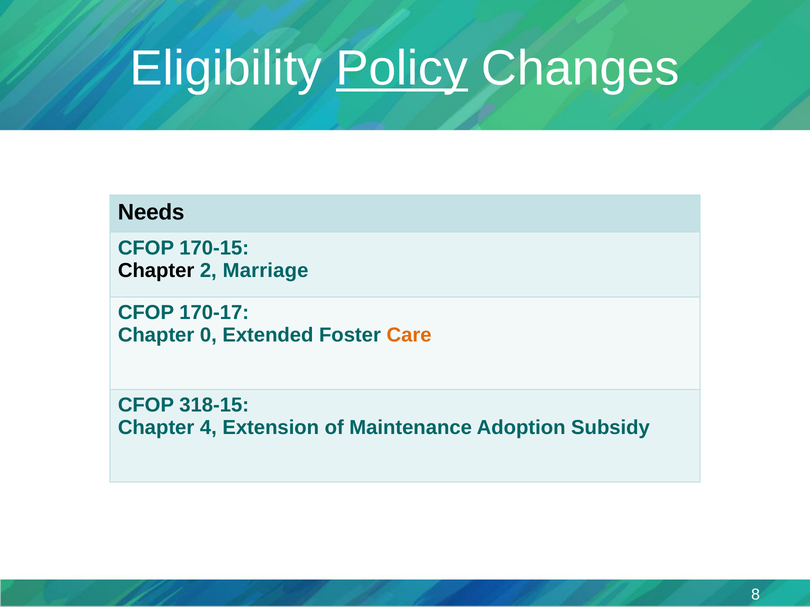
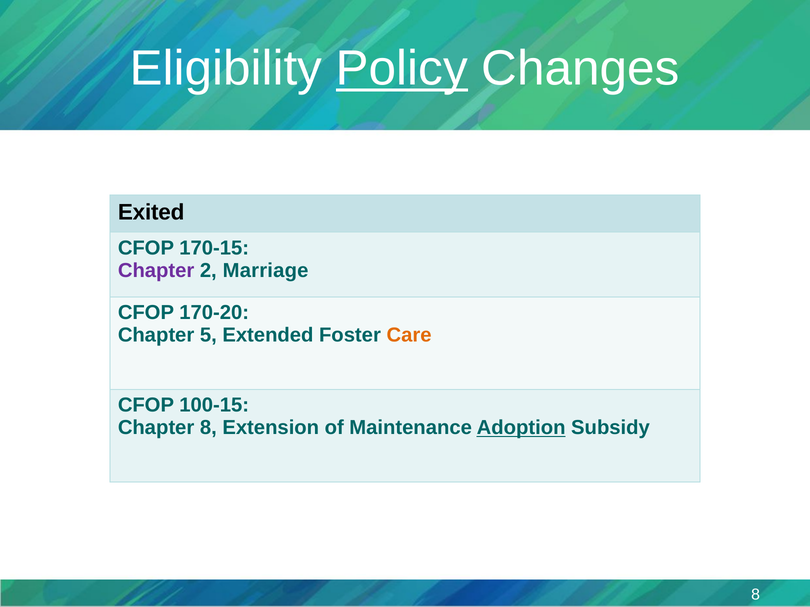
Needs: Needs -> Exited (151, 212)
Chapter colour: black -> purple (156, 271)
170-17: 170-17 -> 170-20 (214, 313)
0: 0 -> 5 (208, 336)
318-15: 318-15 -> 100-15 (214, 405)
Chapter 4: 4 -> 8 (208, 428)
Adoption underline: none -> present (521, 428)
